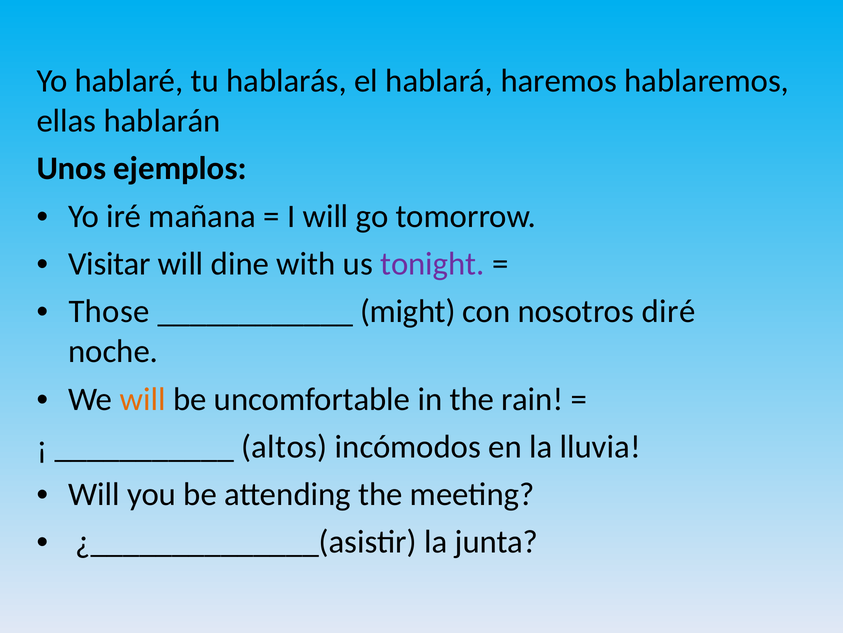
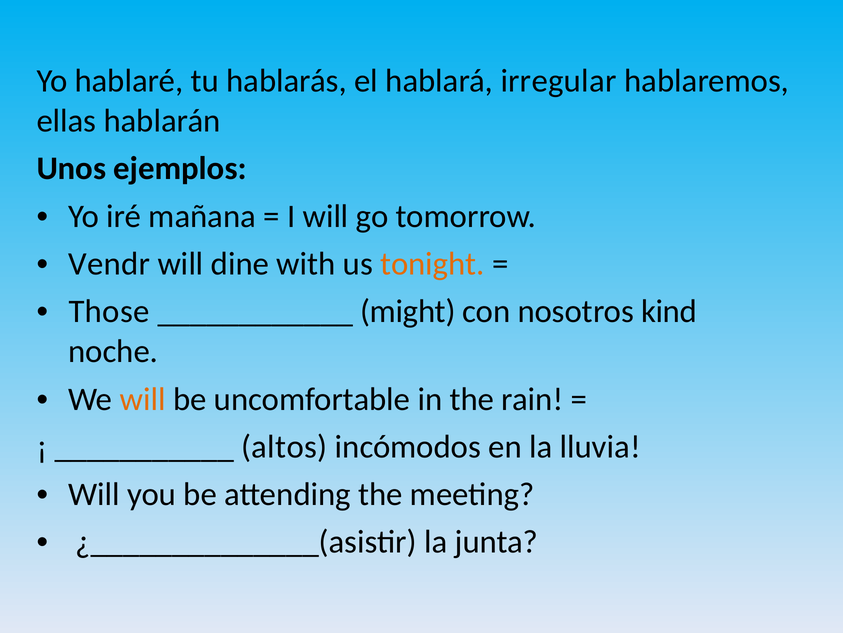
haremos: haremos -> irregular (559, 81)
Visitar: Visitar -> Vendr (109, 264)
tonight colour: purple -> orange (432, 264)
diré: diré -> kind (669, 311)
